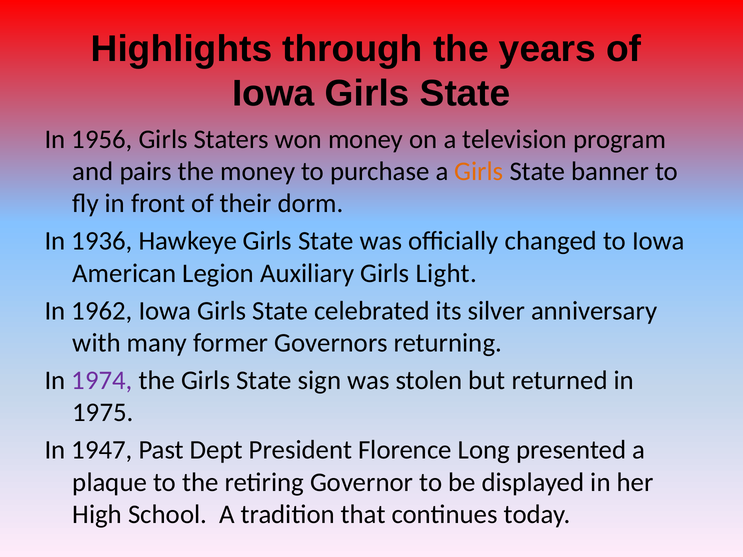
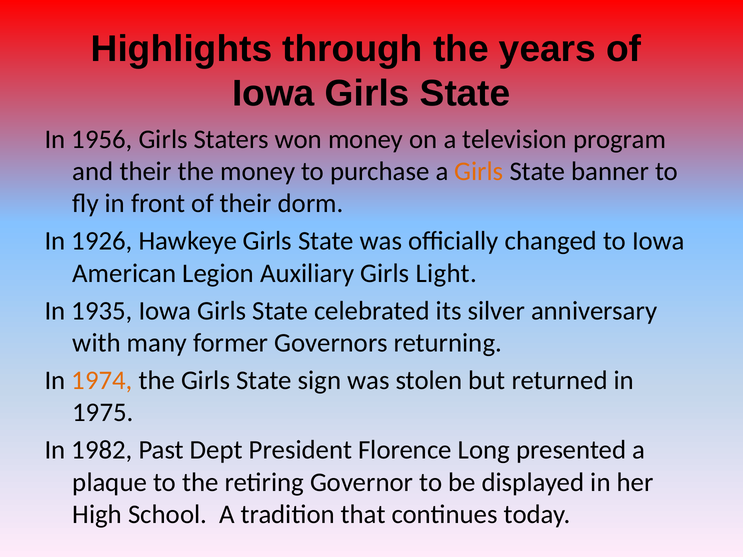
and pairs: pairs -> their (146, 172)
1936: 1936 -> 1926 (102, 241)
1962: 1962 -> 1935 (102, 311)
1974 colour: purple -> orange (102, 381)
1947: 1947 -> 1982 (102, 450)
